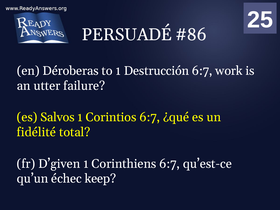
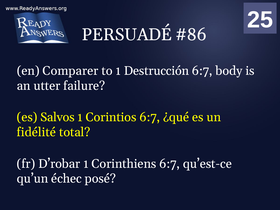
Déroberas: Déroberas -> Comparer (71, 71)
work: work -> body (229, 71)
D’given: D’given -> D’robar (59, 164)
keep: keep -> posé (100, 179)
